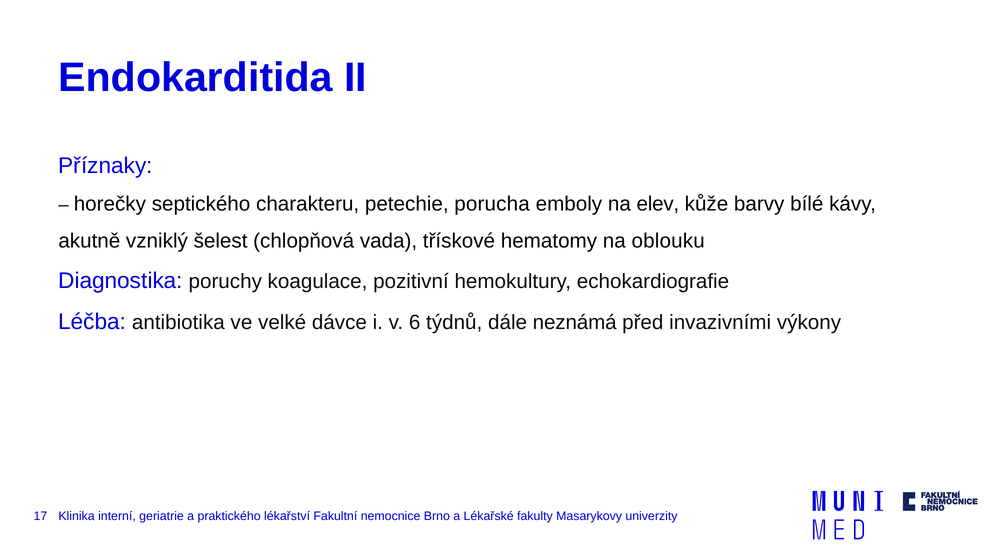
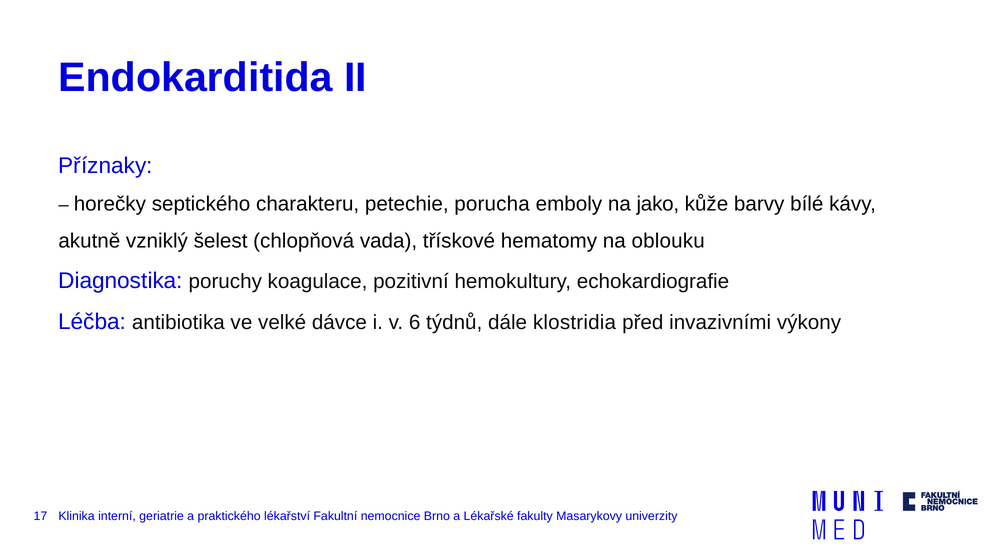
elev: elev -> jako (658, 204)
neznámá: neznámá -> klostridia (575, 322)
